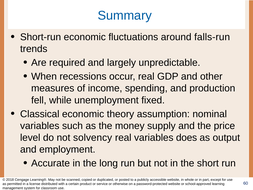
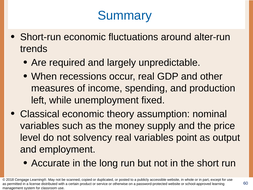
falls-run: falls-run -> alter-run (212, 37)
fell: fell -> left (39, 100)
does: does -> point (187, 137)
